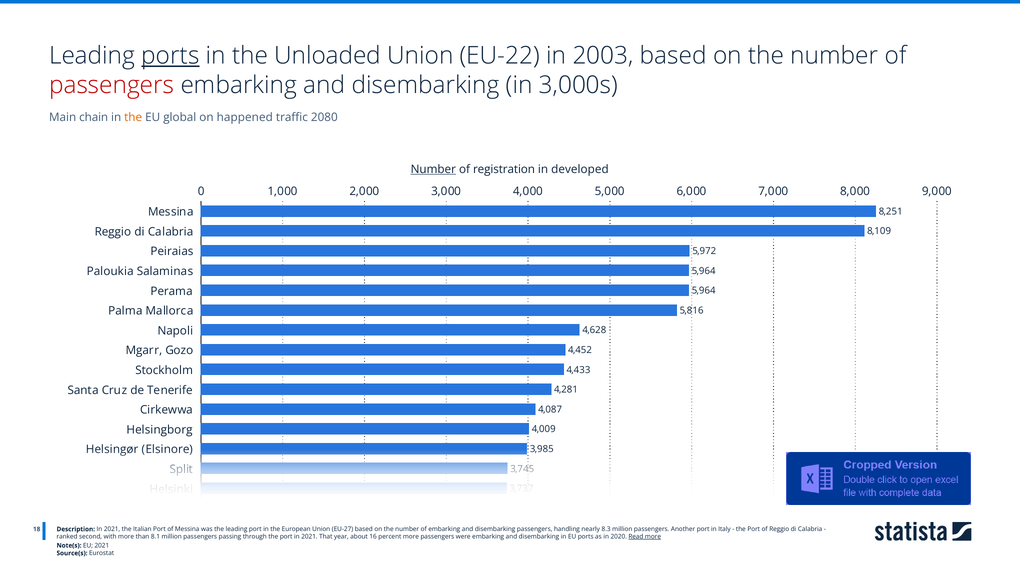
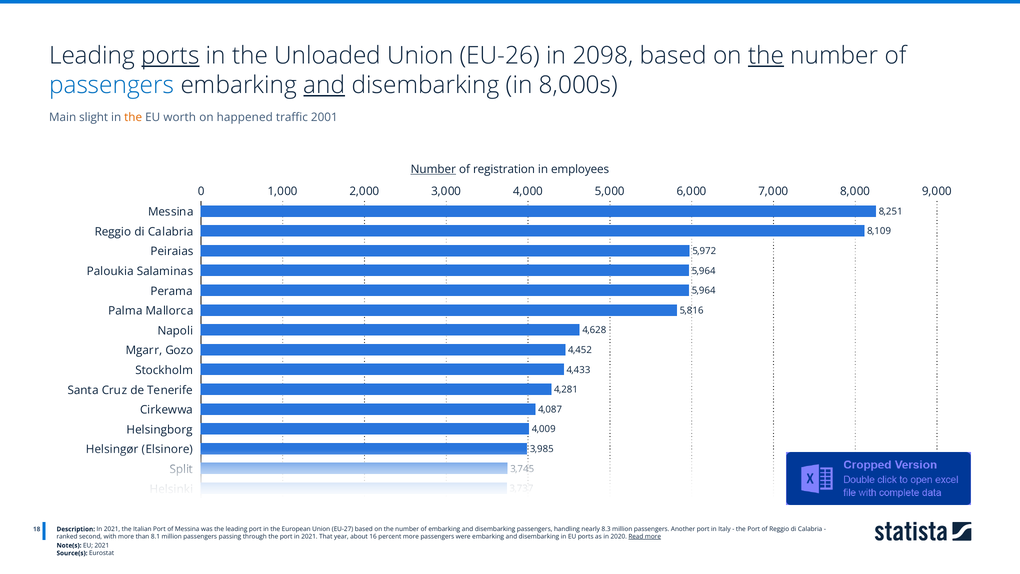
EU-22: EU-22 -> EU-26 (500, 56)
2003: 2003 -> 2098 (603, 56)
the underline: none -> present (766, 56)
passengers colour: red -> blue (112, 85)
and underline: none -> present (324, 85)
3,000s: 3,000s -> 8,000s (578, 85)
chain: chain -> slight (94, 117)
global: global -> worth (180, 117)
2080: 2080 -> 2001 (324, 117)
developed: developed -> employees (580, 169)
